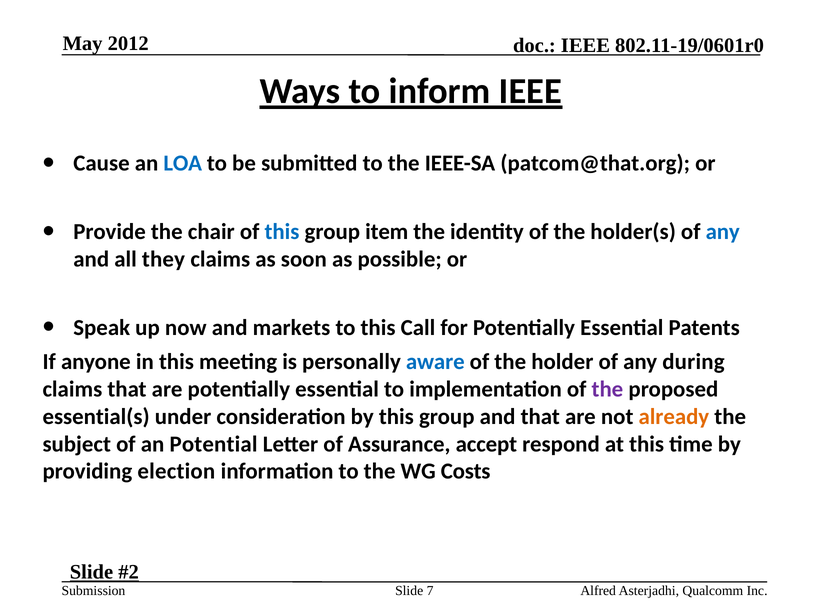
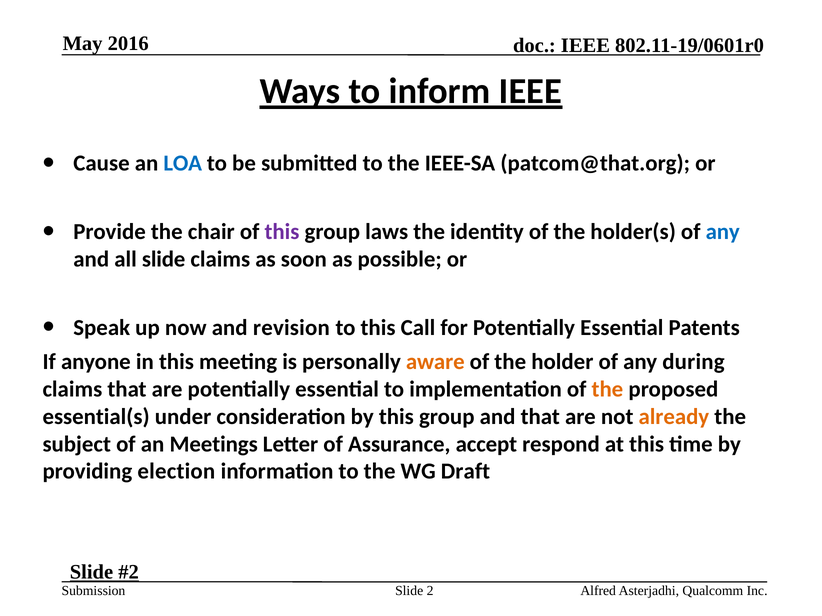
2012: 2012 -> 2016 (128, 44)
this colour: blue -> purple (282, 232)
item: item -> laws (387, 232)
all they: they -> slide (164, 259)
markets: markets -> revision (291, 328)
aware colour: blue -> orange (435, 362)
the colour: purple -> orange (607, 390)
Potential: Potential -> Meetings (214, 444)
Costs: Costs -> Draft (465, 472)
7: 7 -> 2 (430, 591)
